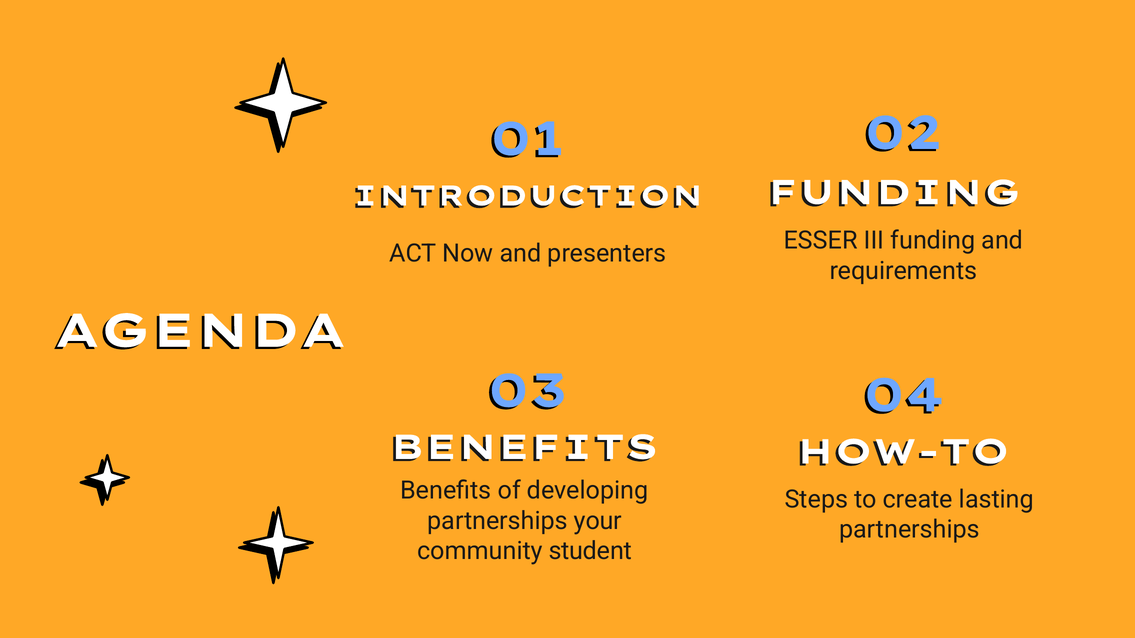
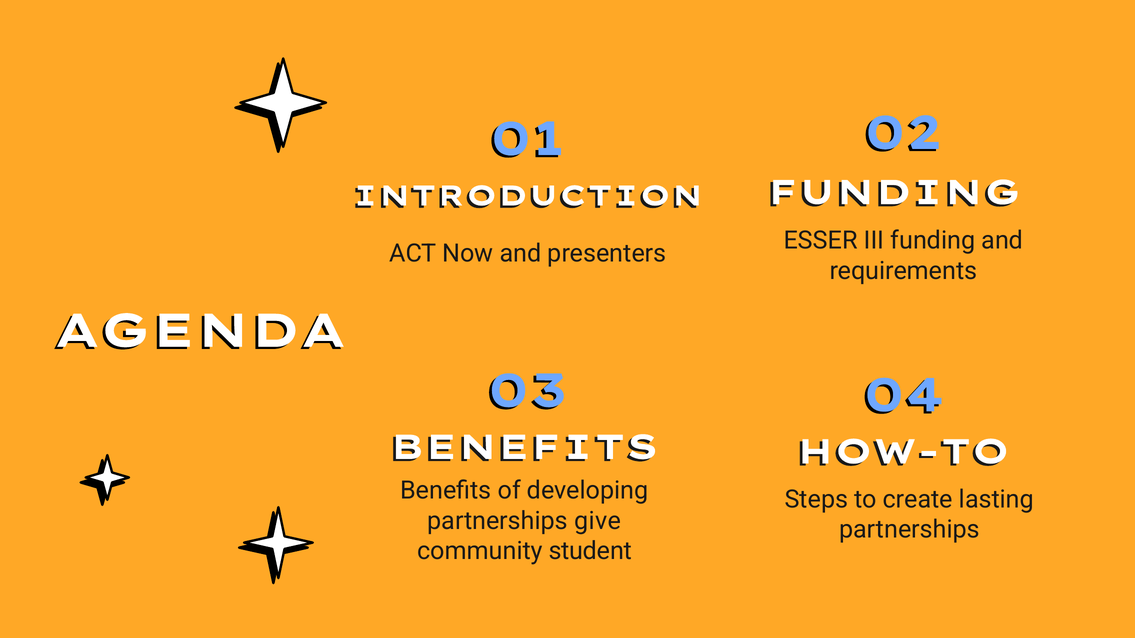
your: your -> give (598, 521)
